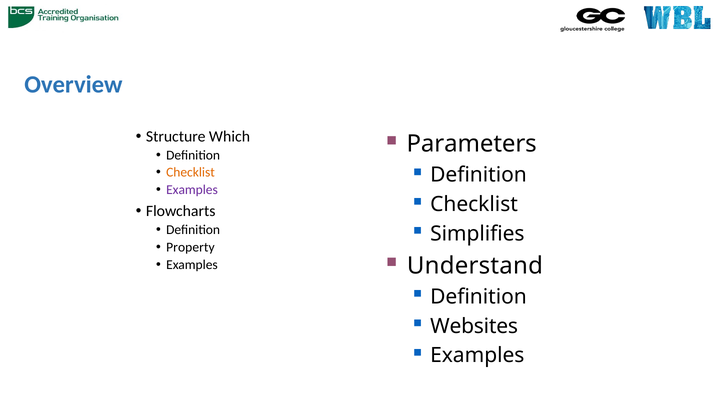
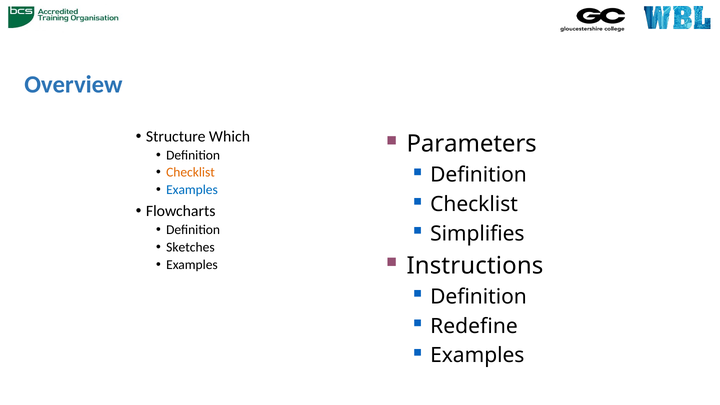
Examples colour: purple -> blue (192, 190)
Property: Property -> Sketches (190, 247)
Understand: Understand -> Instructions (475, 266)
Websites: Websites -> Redefine (474, 326)
